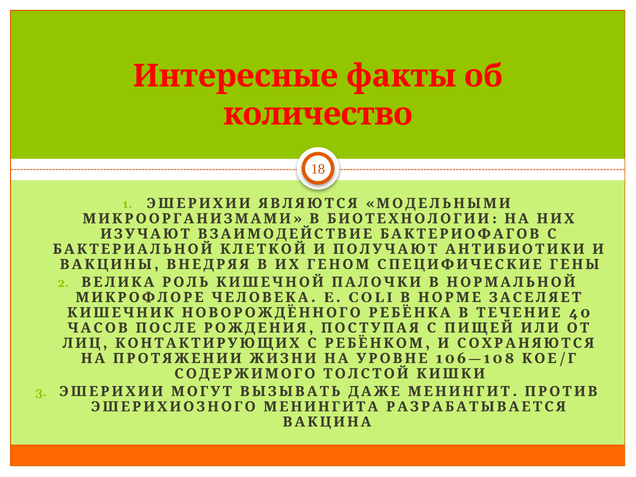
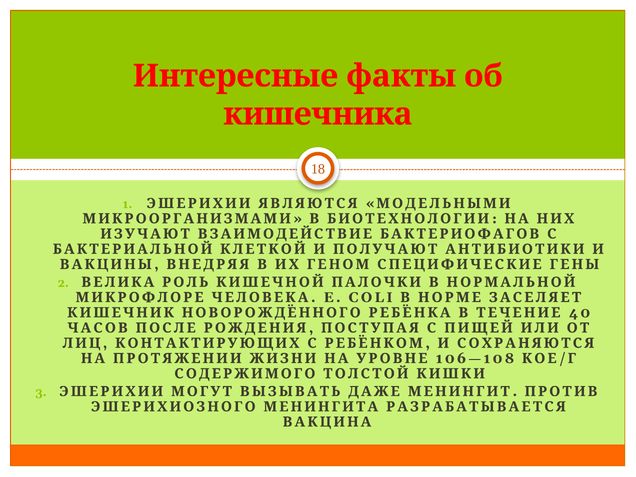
количество: количество -> кишечника (318, 114)
